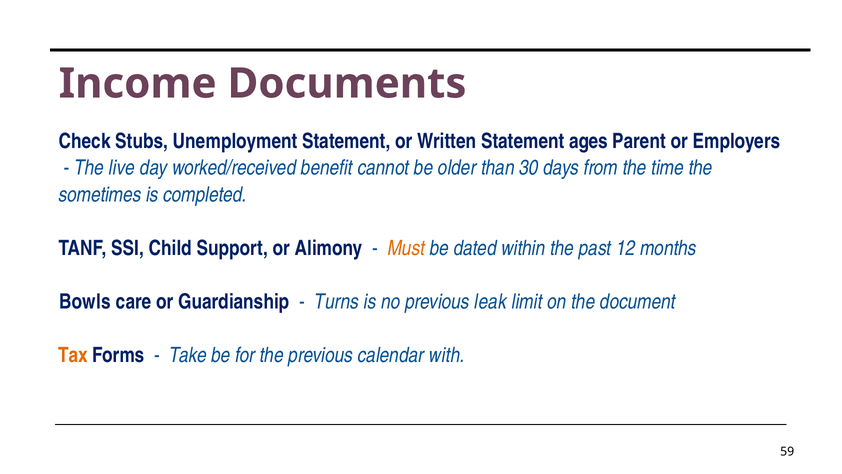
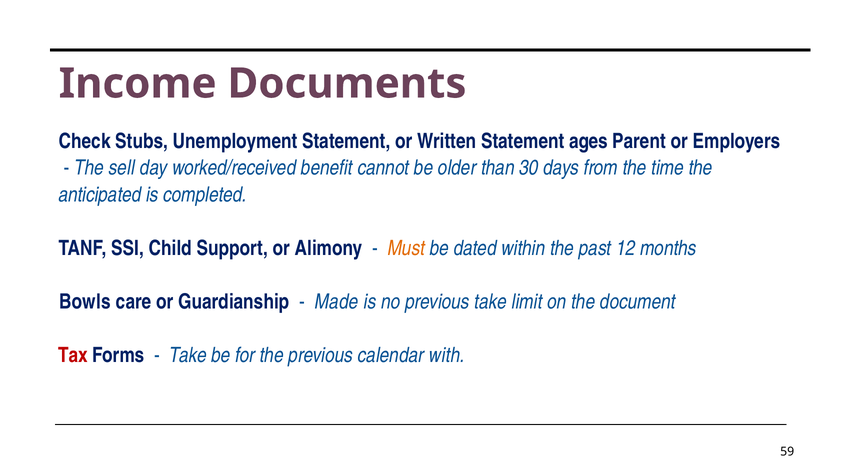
live: live -> sell (122, 168)
sometimes: sometimes -> anticipated (100, 195)
Turns: Turns -> Made (337, 302)
previous leak: leak -> take (491, 302)
Tax colour: orange -> red (73, 355)
